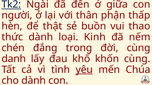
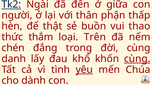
thức dành: dành -> thắm (41, 37)
Kinh: Kinh -> Trên (95, 37)
cùng underline: none -> present (137, 59)
